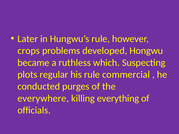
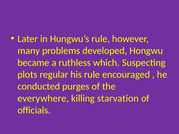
crops: crops -> many (29, 51)
commercial: commercial -> encouraged (126, 75)
everything: everything -> starvation (118, 98)
